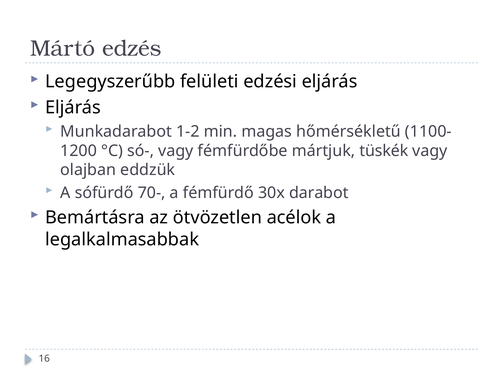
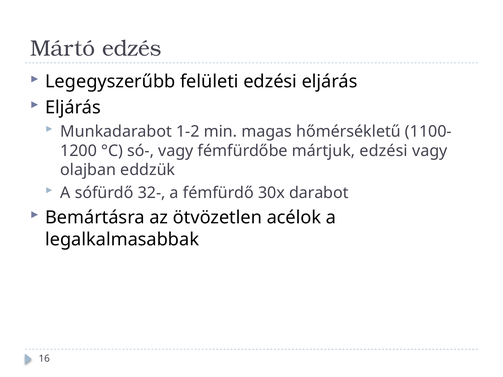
mártjuk tüskék: tüskék -> edzési (384, 151)
70-: 70- -> 32- (152, 193)
